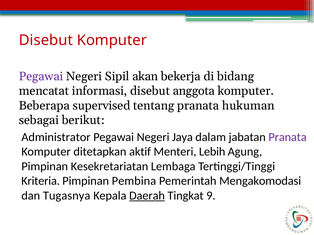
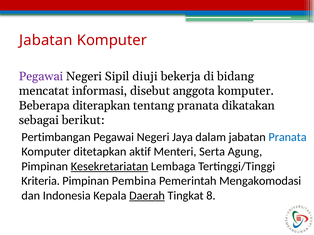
Disebut: Disebut -> Jabatan (46, 40)
akan: akan -> diuji (145, 76)
supervised: supervised -> diterapkan (101, 106)
hukuman: hukuman -> dikatakan (248, 106)
Administrator: Administrator -> Pertimbangan (56, 137)
Pranata colour: purple -> blue (288, 137)
Lebih: Lebih -> Serta (212, 152)
Kesekretariatan underline: none -> present (110, 167)
Tugasnya: Tugasnya -> Indonesia (67, 196)
9: 9 -> 8 (211, 196)
